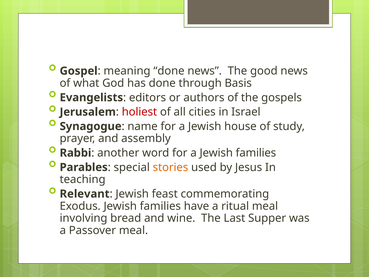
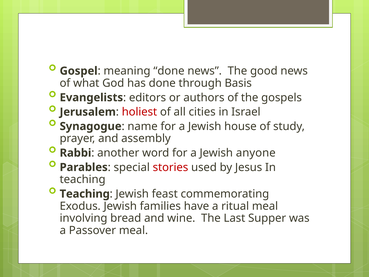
a Jewish families: families -> anyone (256, 153)
stories colour: orange -> red (170, 167)
Relevant: Relevant -> Teaching (85, 194)
